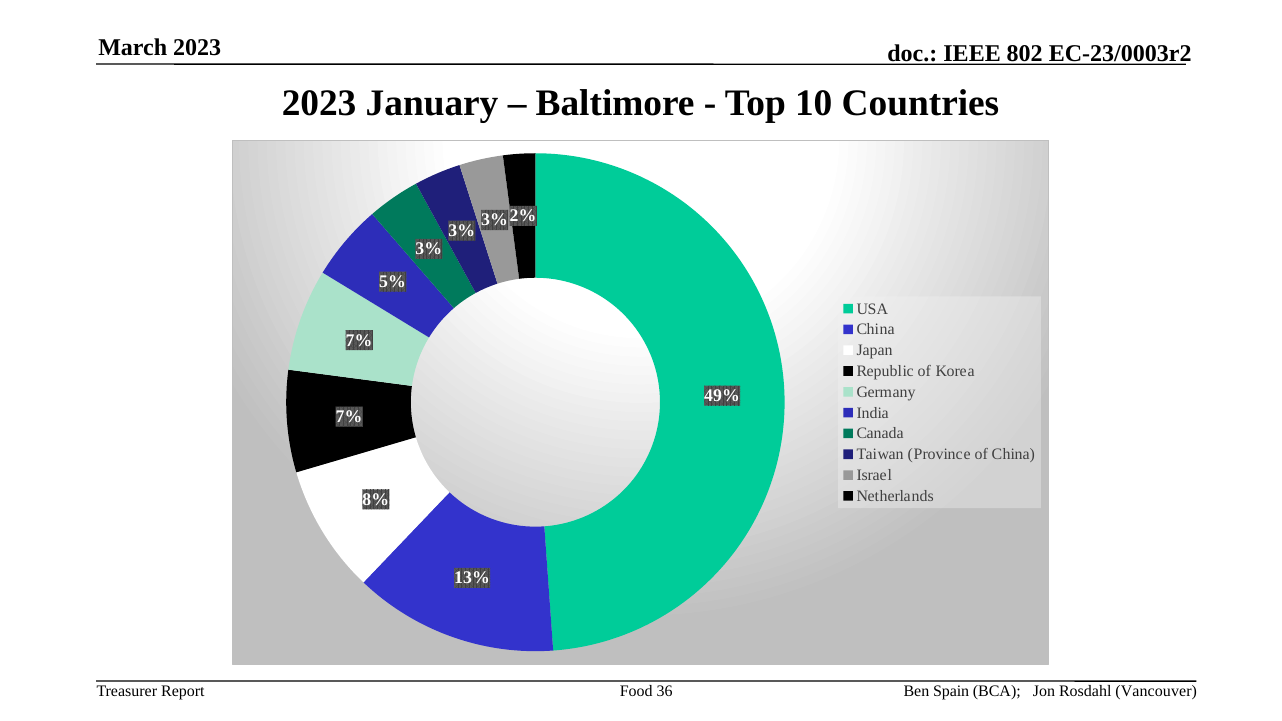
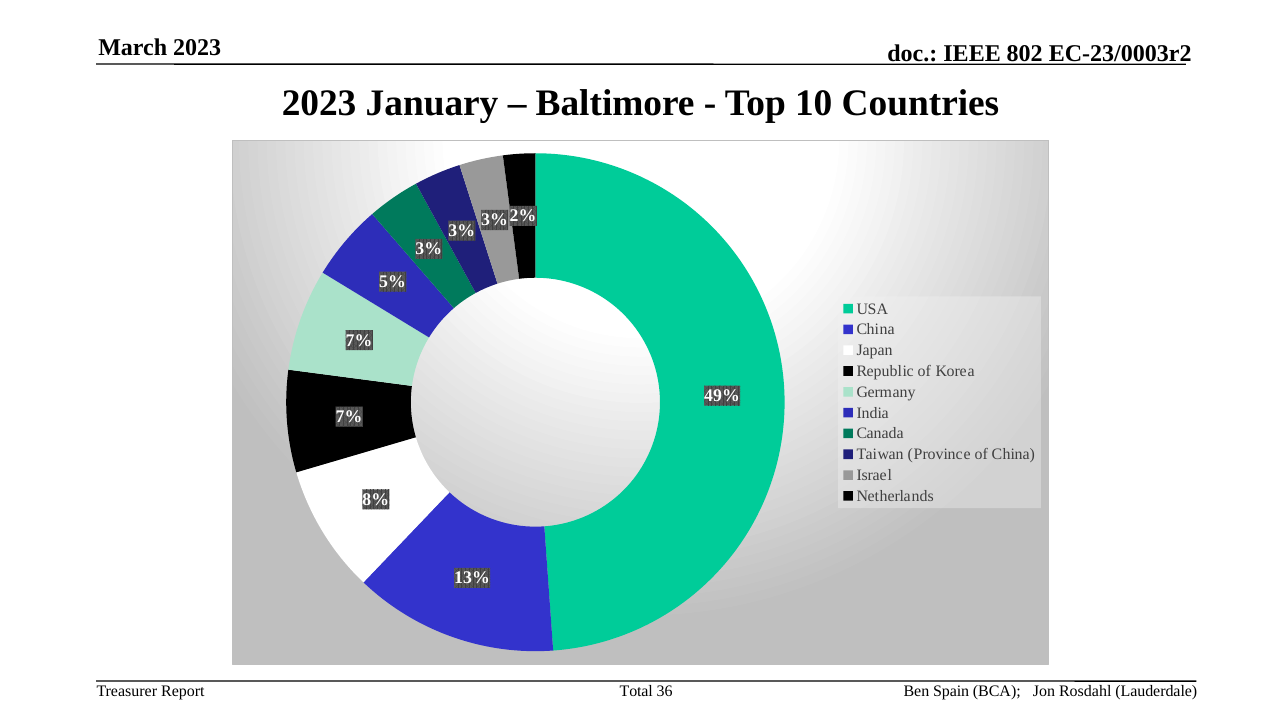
Food: Food -> Total (636, 692)
Vancouver: Vancouver -> Lauderdale (1156, 692)
